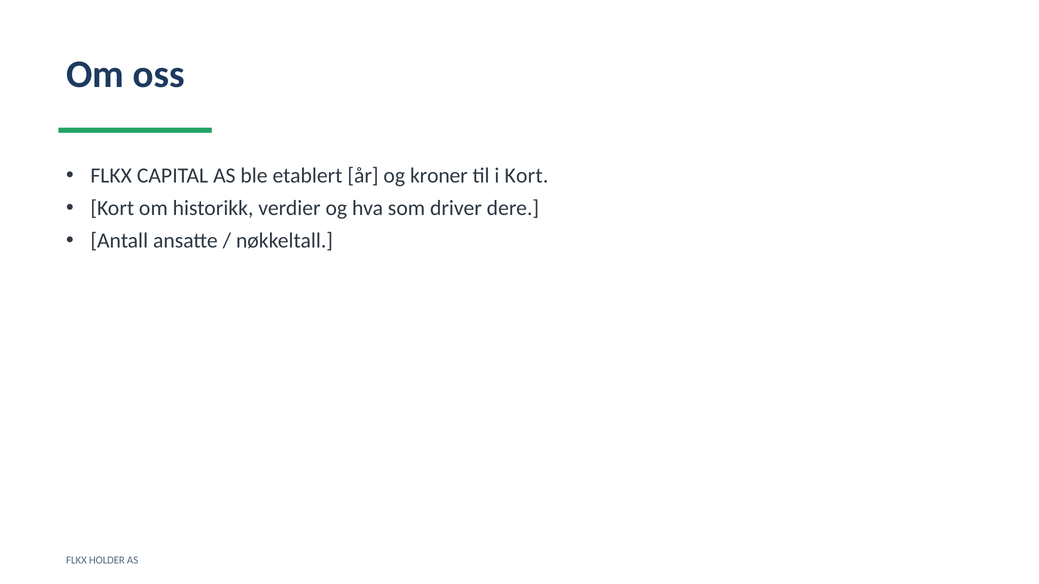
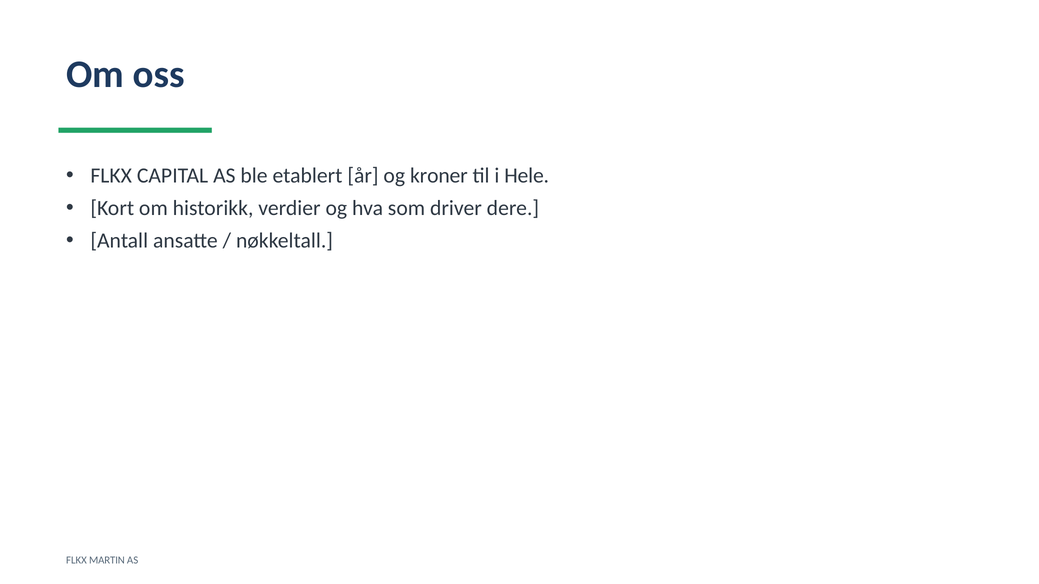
i Kort: Kort -> Hele (527, 176)
HOLDER: HOLDER -> MARTIN (107, 561)
